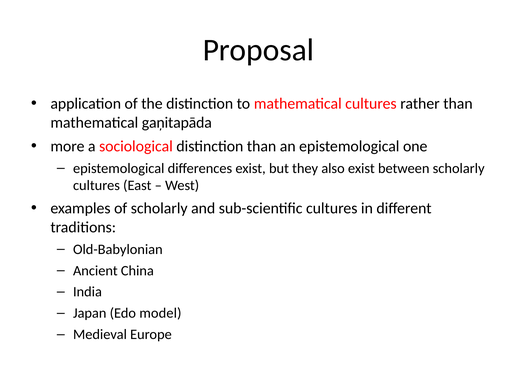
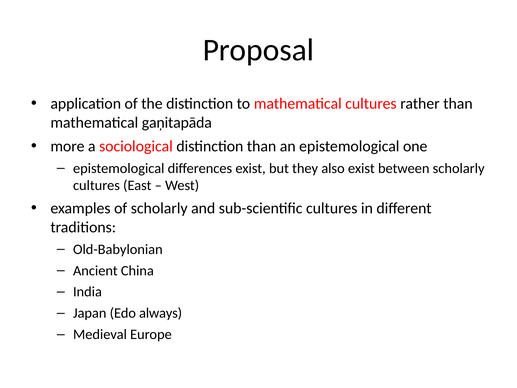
model: model -> always (161, 313)
